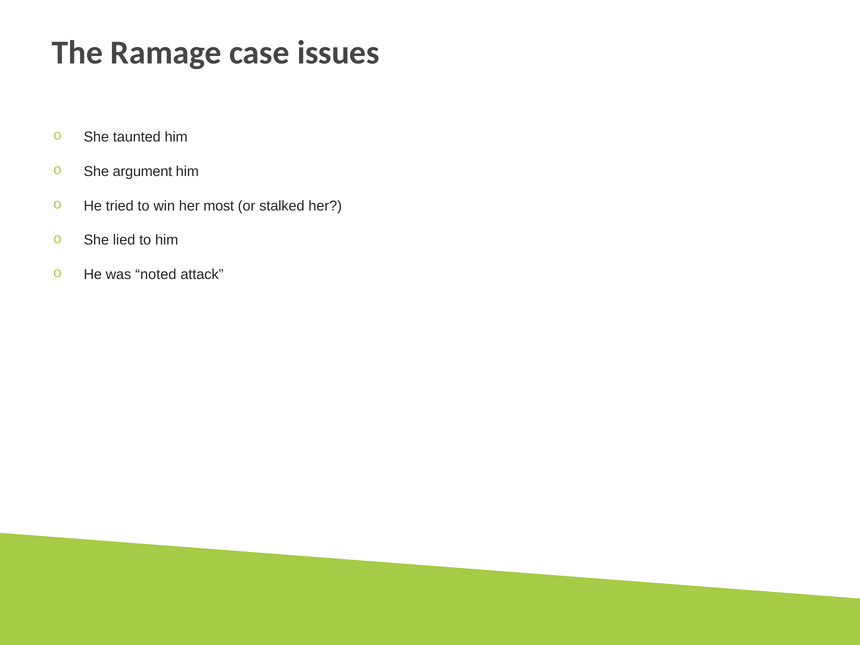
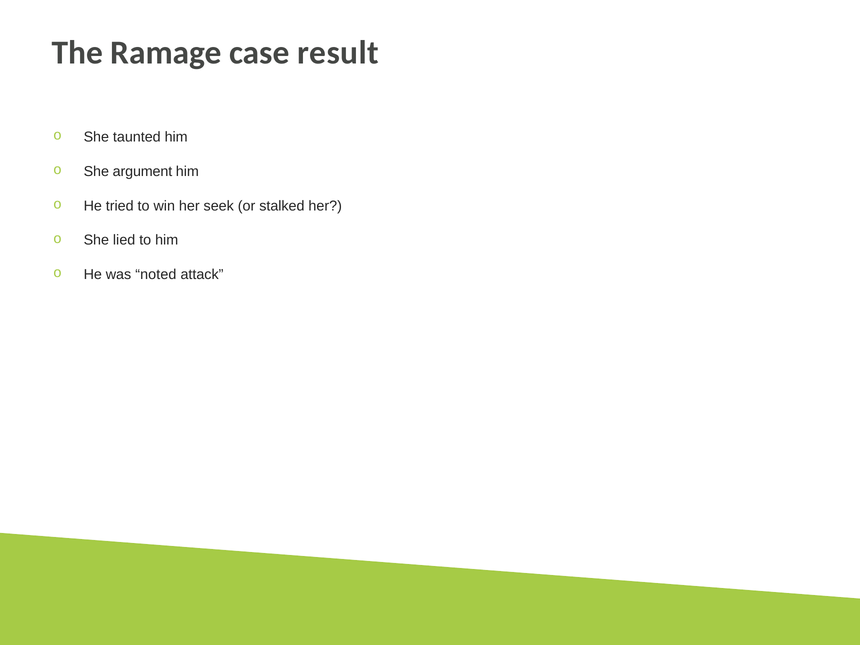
issues: issues -> result (338, 53)
most: most -> seek (219, 206)
